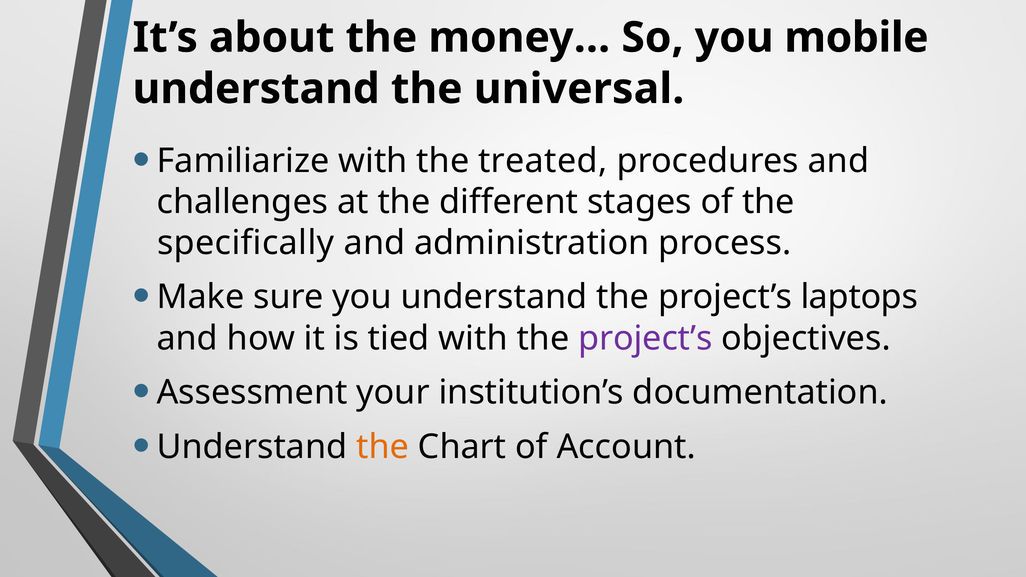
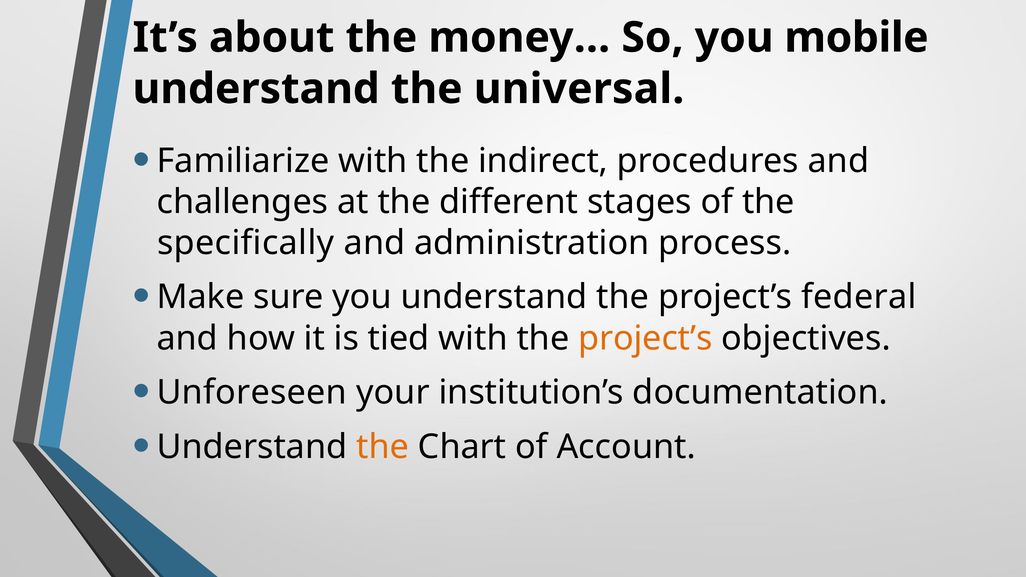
treated: treated -> indirect (543, 161)
laptops: laptops -> federal (859, 297)
project’s colour: purple -> orange (645, 338)
Assessment: Assessment -> Unforeseen (252, 393)
